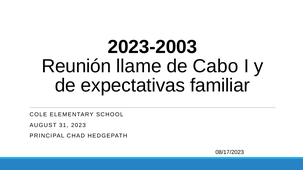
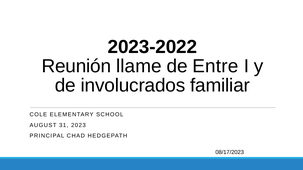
2023-2003: 2023-2003 -> 2023-2022 (152, 47)
Cabo: Cabo -> Entre (215, 66)
expectativas: expectativas -> involucrados (133, 86)
